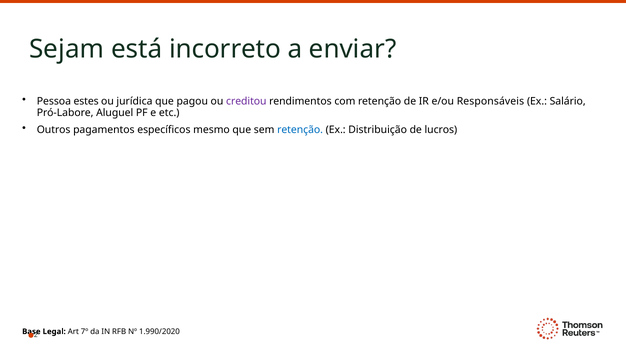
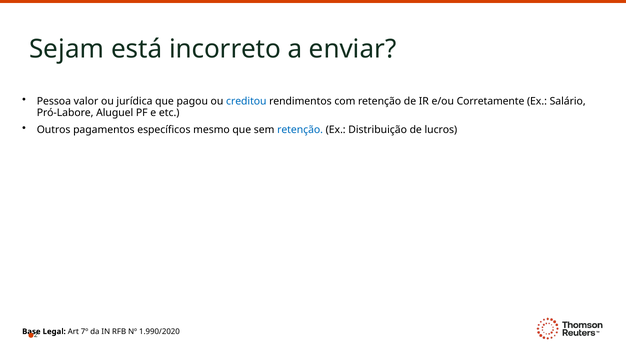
estes: estes -> valor (86, 101)
creditou colour: purple -> blue (246, 101)
Responsáveis: Responsáveis -> Corretamente (491, 101)
